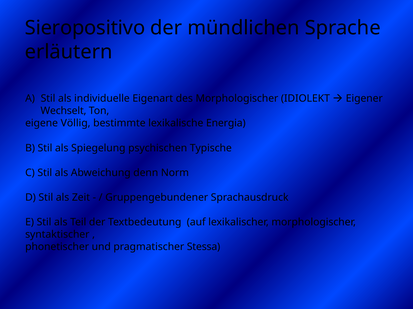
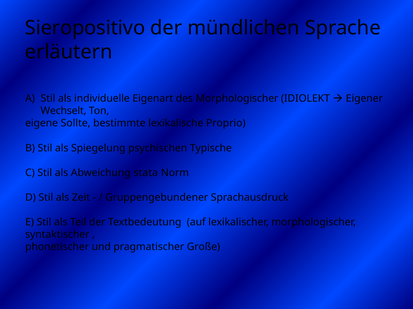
Völlig: Völlig -> Sollte (76, 124)
Energia: Energia -> Proprio (226, 124)
denn: denn -> stata (146, 173)
Stessa: Stessa -> Große (204, 247)
